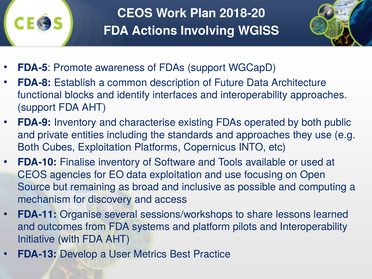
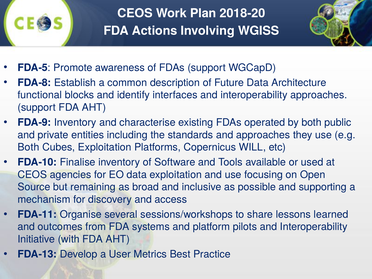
INTO: INTO -> WILL (252, 147)
computing: computing -> supporting (323, 187)
